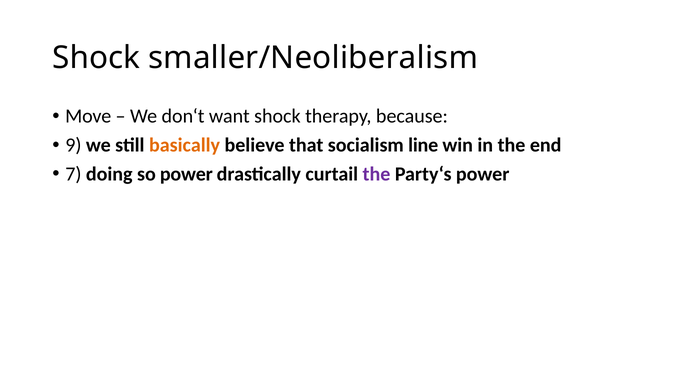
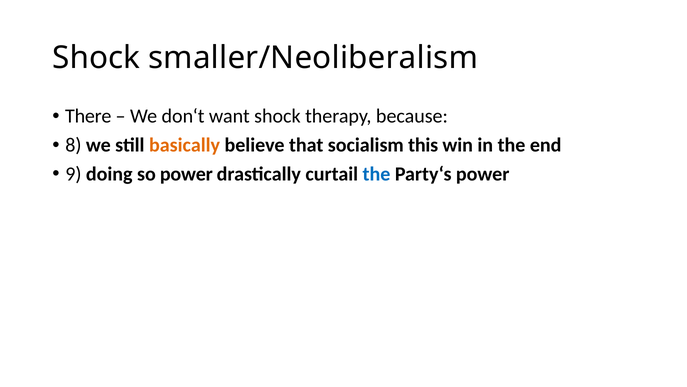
Move: Move -> There (88, 116)
9: 9 -> 8 (73, 145)
line: line -> this (423, 145)
7: 7 -> 9 (73, 174)
the colour: purple -> blue (377, 174)
